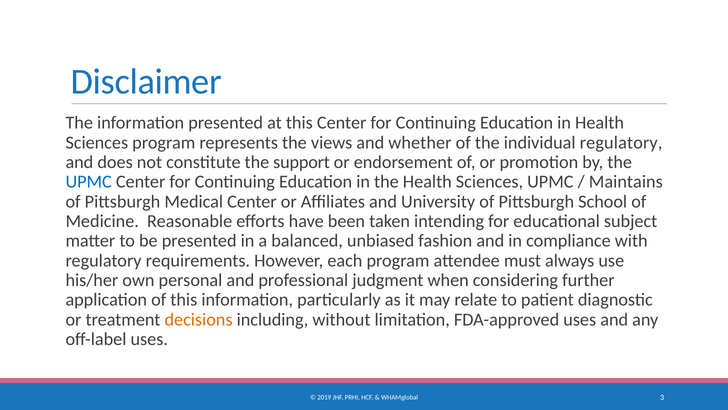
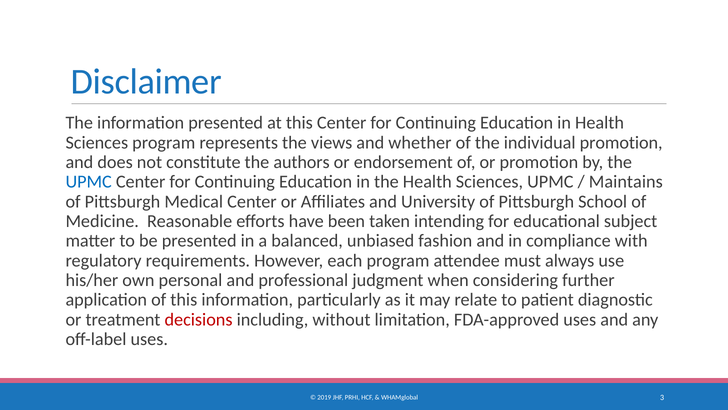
individual regulatory: regulatory -> promotion (621, 142)
support: support -> authors (302, 162)
decisions colour: orange -> red (199, 319)
